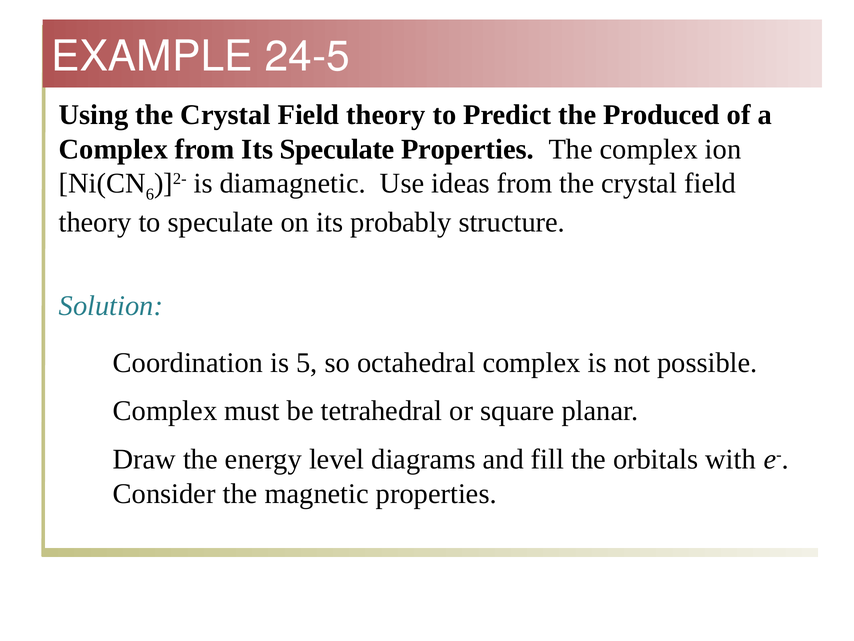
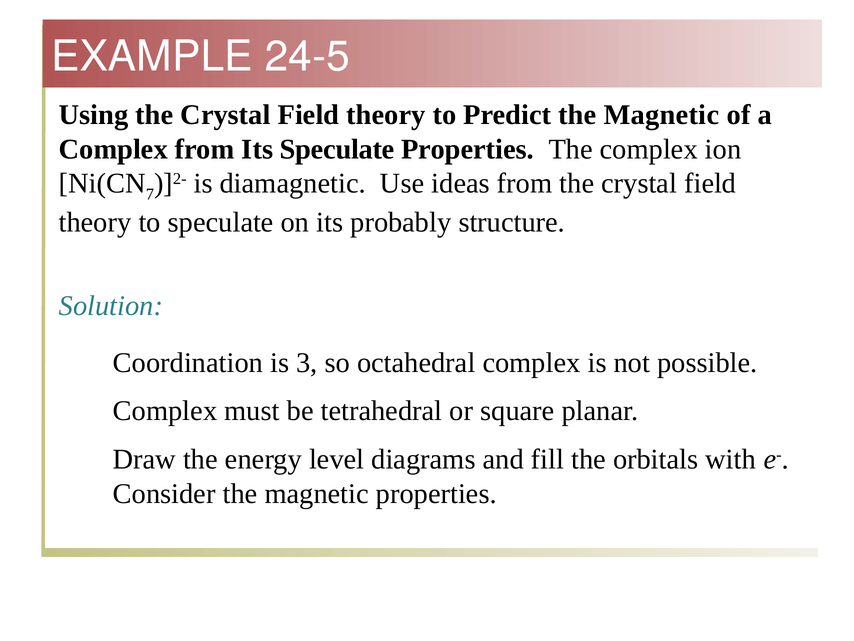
Predict the Produced: Produced -> Magnetic (661, 115)
6: 6 -> 7 (150, 194)
5: 5 -> 3 (307, 362)
